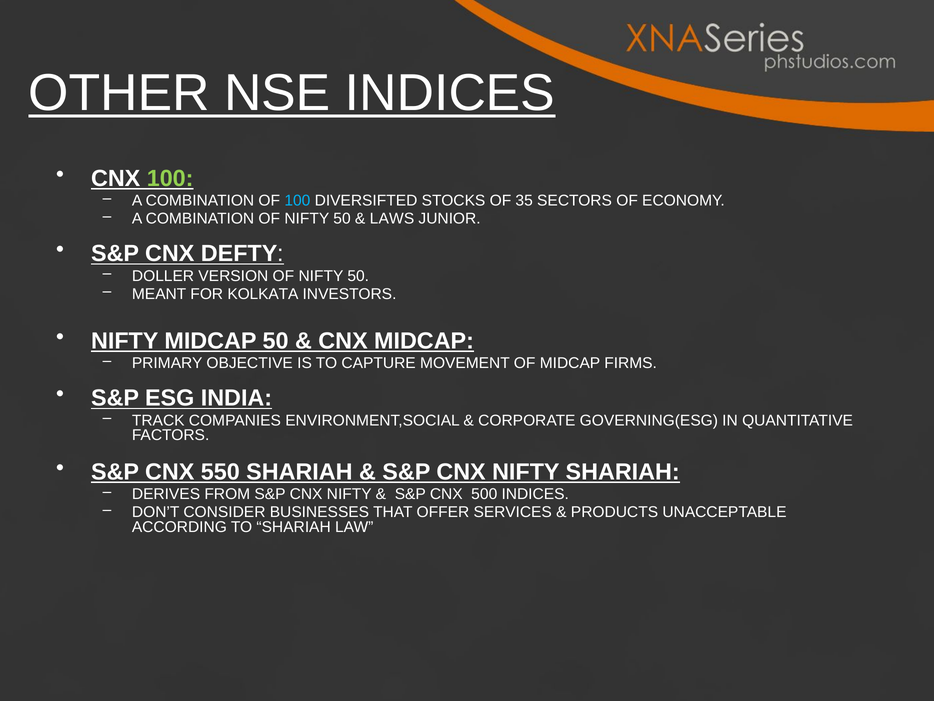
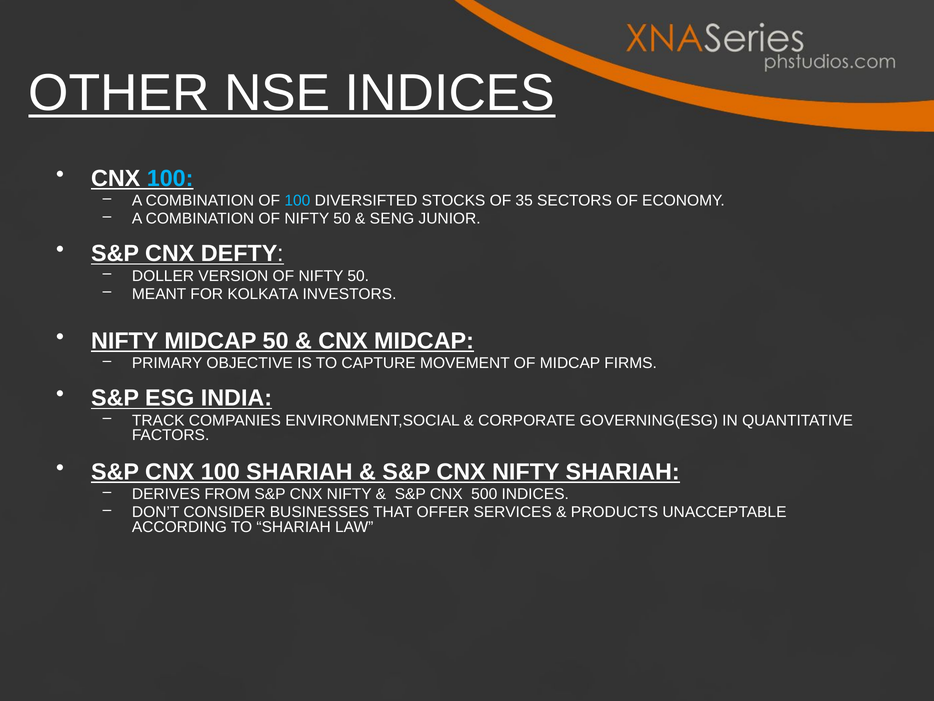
100 colour: light green -> light blue (170, 178)
LAWS: LAWS -> SENG (392, 219)
S&P CNX 550: 550 -> 100 (220, 472)
